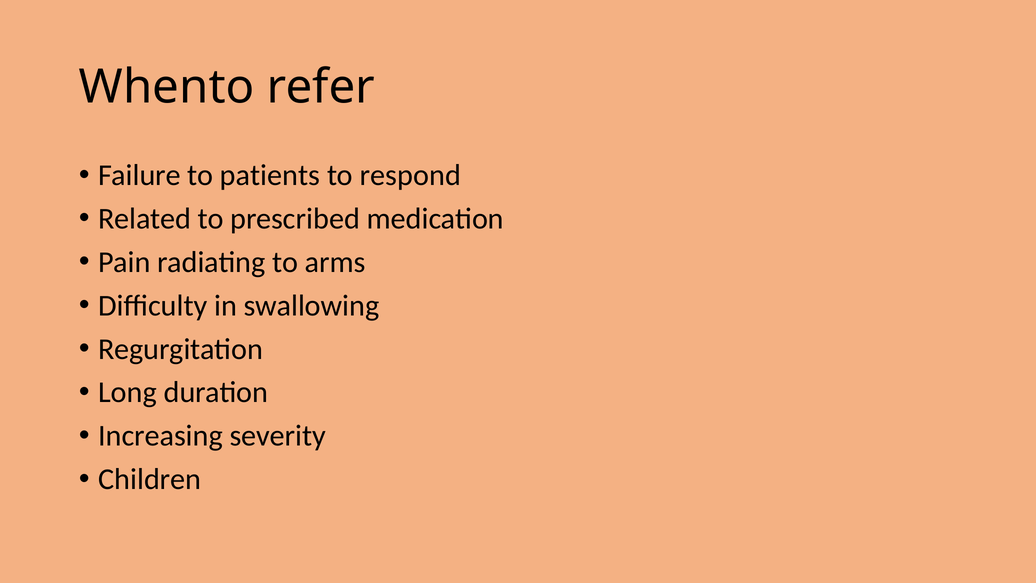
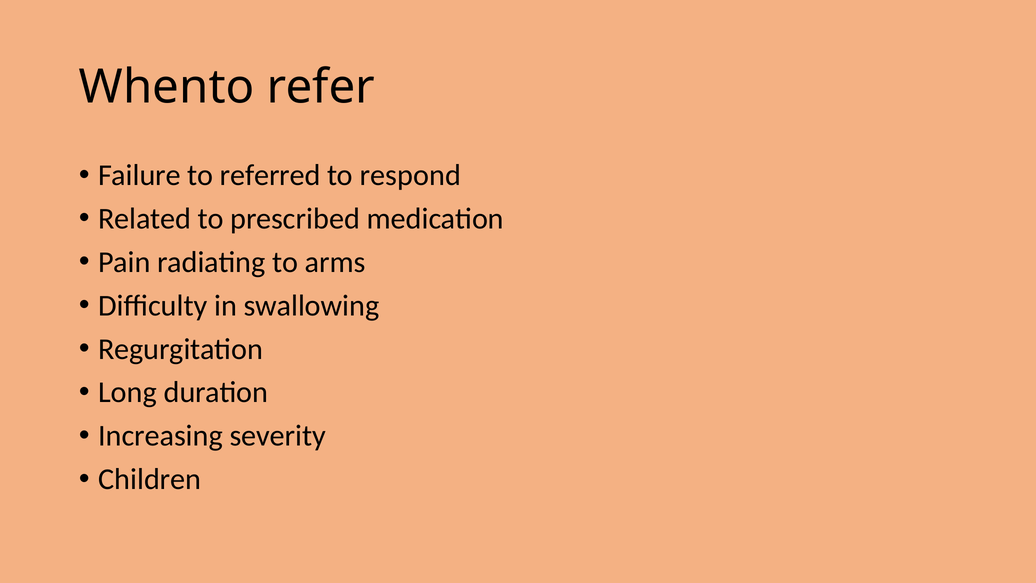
patients: patients -> referred (270, 175)
